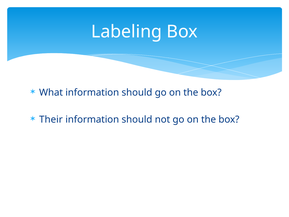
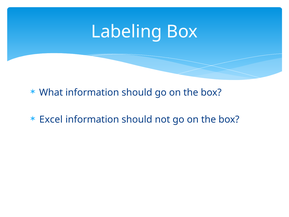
Their: Their -> Excel (51, 119)
